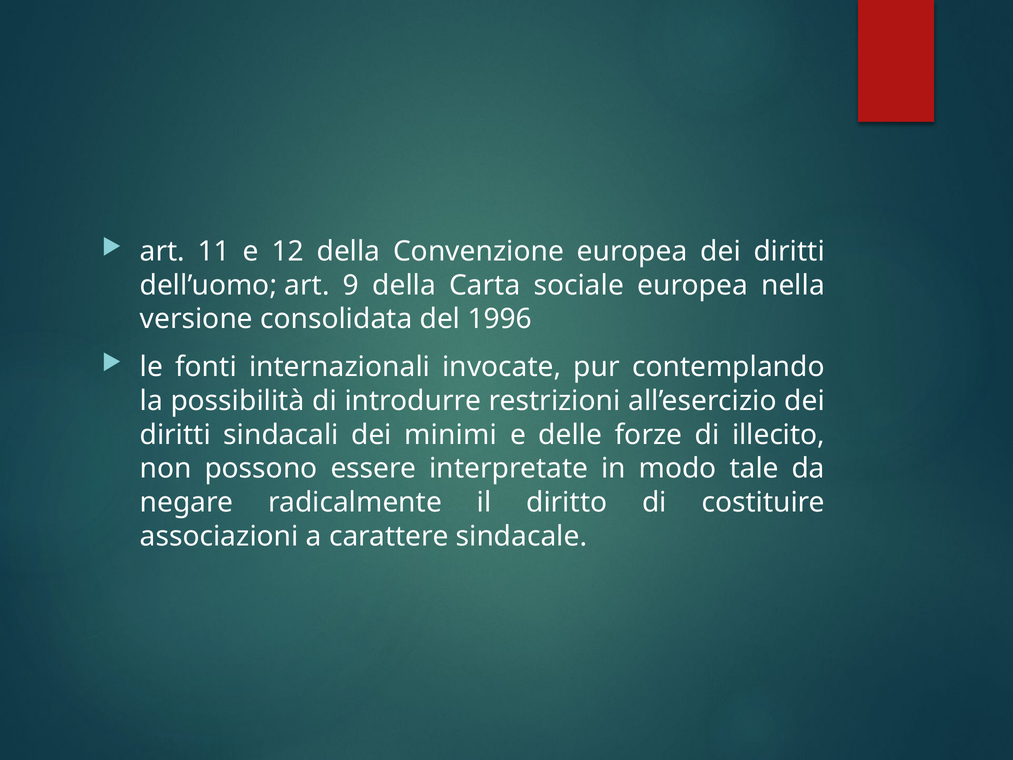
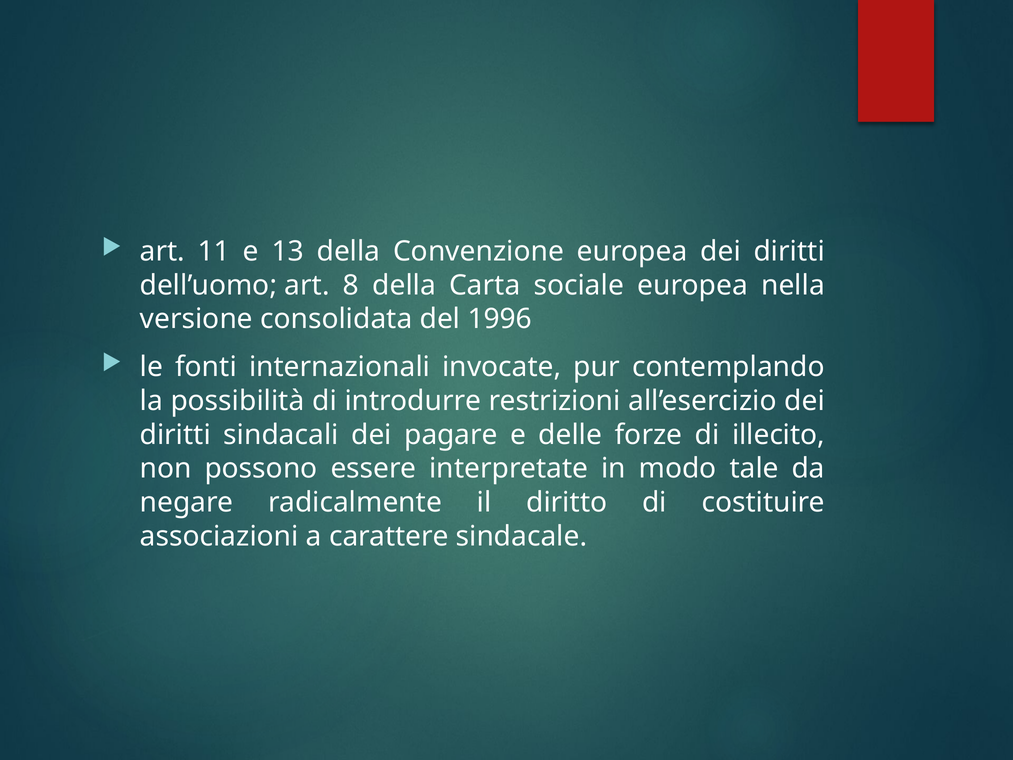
12: 12 -> 13 (288, 251)
9: 9 -> 8 (351, 285)
minimi: minimi -> pagare (451, 435)
